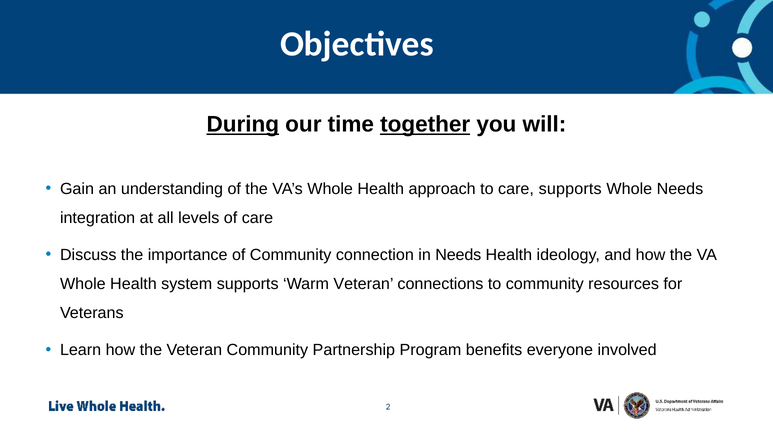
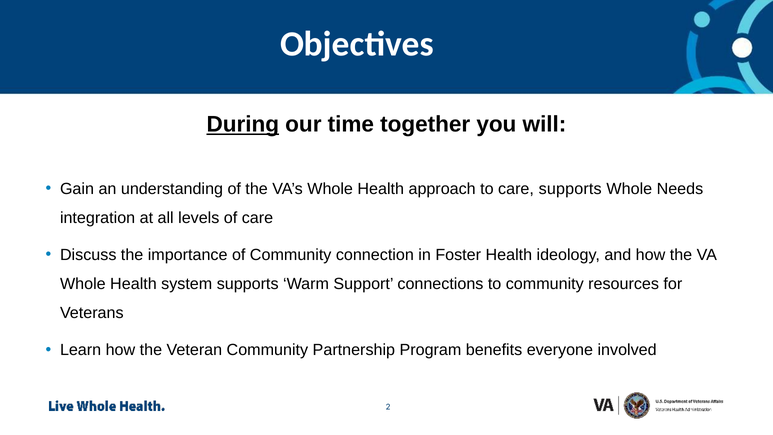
together underline: present -> none (425, 124)
in Needs: Needs -> Foster (458, 255)
Warm Veteran: Veteran -> Support (364, 284)
